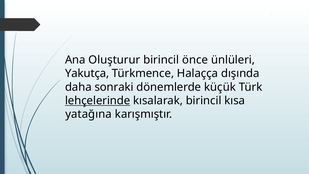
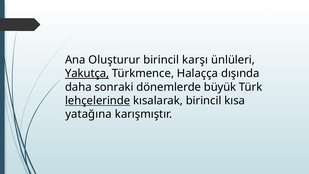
önce: önce -> karşı (195, 60)
Yakutça underline: none -> present (87, 73)
küçük: küçük -> büyük (220, 87)
